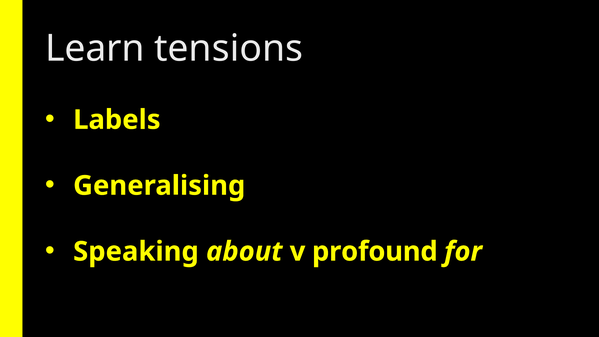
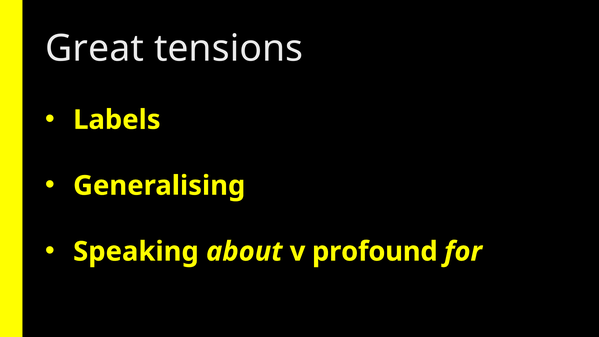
Learn: Learn -> Great (95, 49)
